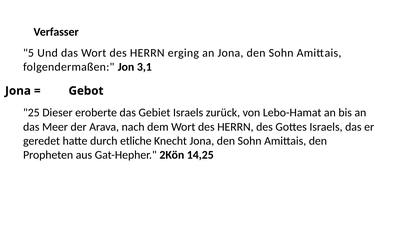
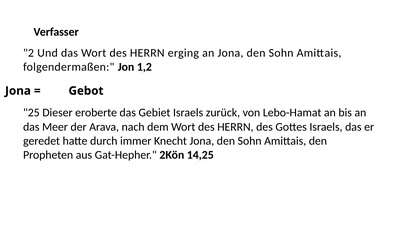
5: 5 -> 2 (29, 53)
3,1: 3,1 -> 1,2 (144, 67)
etliche: etliche -> immer (136, 141)
